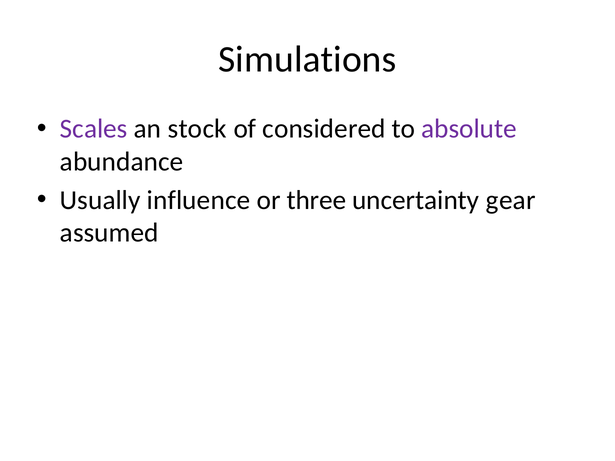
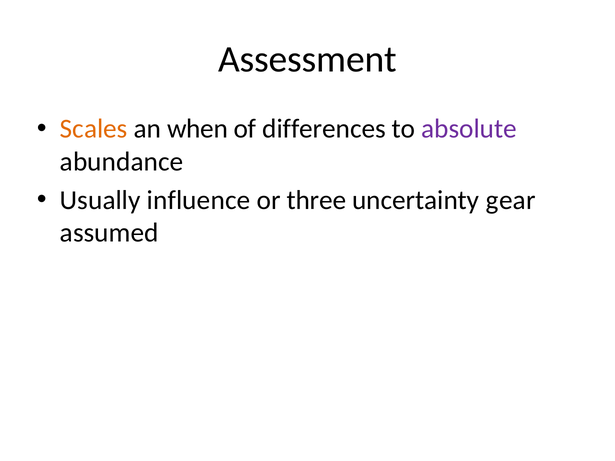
Simulations: Simulations -> Assessment (307, 60)
Scales colour: purple -> orange (94, 129)
stock: stock -> when (198, 129)
considered: considered -> differences (324, 129)
